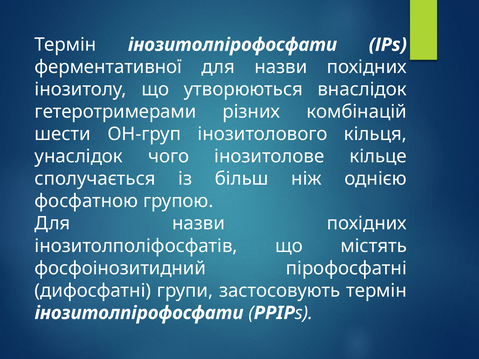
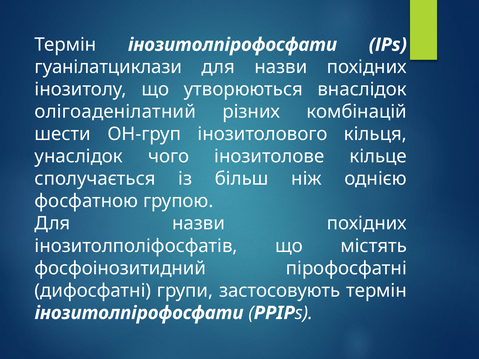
ферментативної: ферментативної -> гуанілатциклази (108, 67)
гетеротримерами: гетеротримерами -> олігоаденілатний (115, 112)
